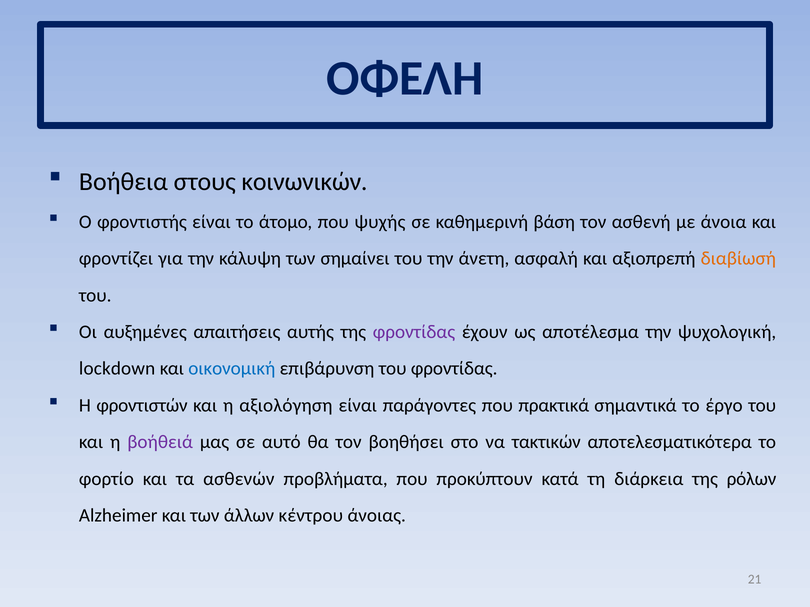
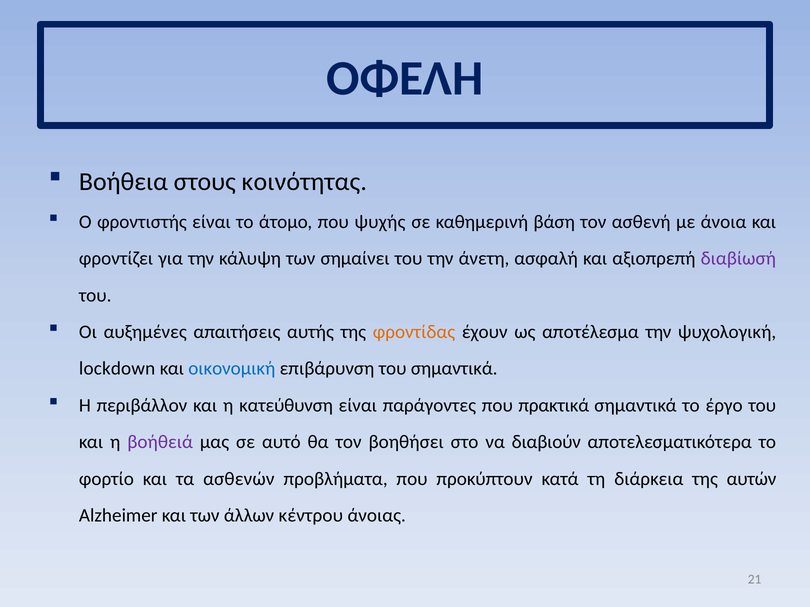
κοινωνικών: κοινωνικών -> κοινότητας (304, 182)
διαβίωσή colour: orange -> purple (738, 259)
φροντίδας colour: purple -> orange (414, 332)
του φροντίδας: φροντίδας -> σημαντικά (454, 369)
φροντιστών: φροντιστών -> περιβάλλον (142, 406)
αξιολόγηση: αξιολόγηση -> κατεύθυνση (286, 406)
τακτικών: τακτικών -> διαβιούν (546, 442)
ρόλων: ρόλων -> αυτών (752, 479)
